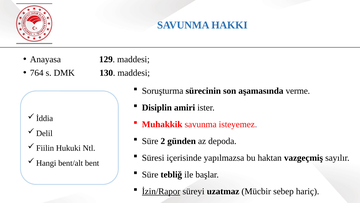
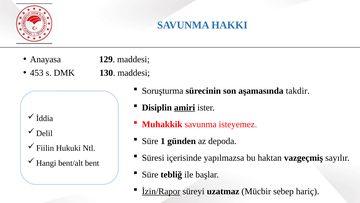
764: 764 -> 453 (37, 73)
verme: verme -> takdir (298, 91)
amiri underline: none -> present (185, 107)
2: 2 -> 1 (163, 141)
